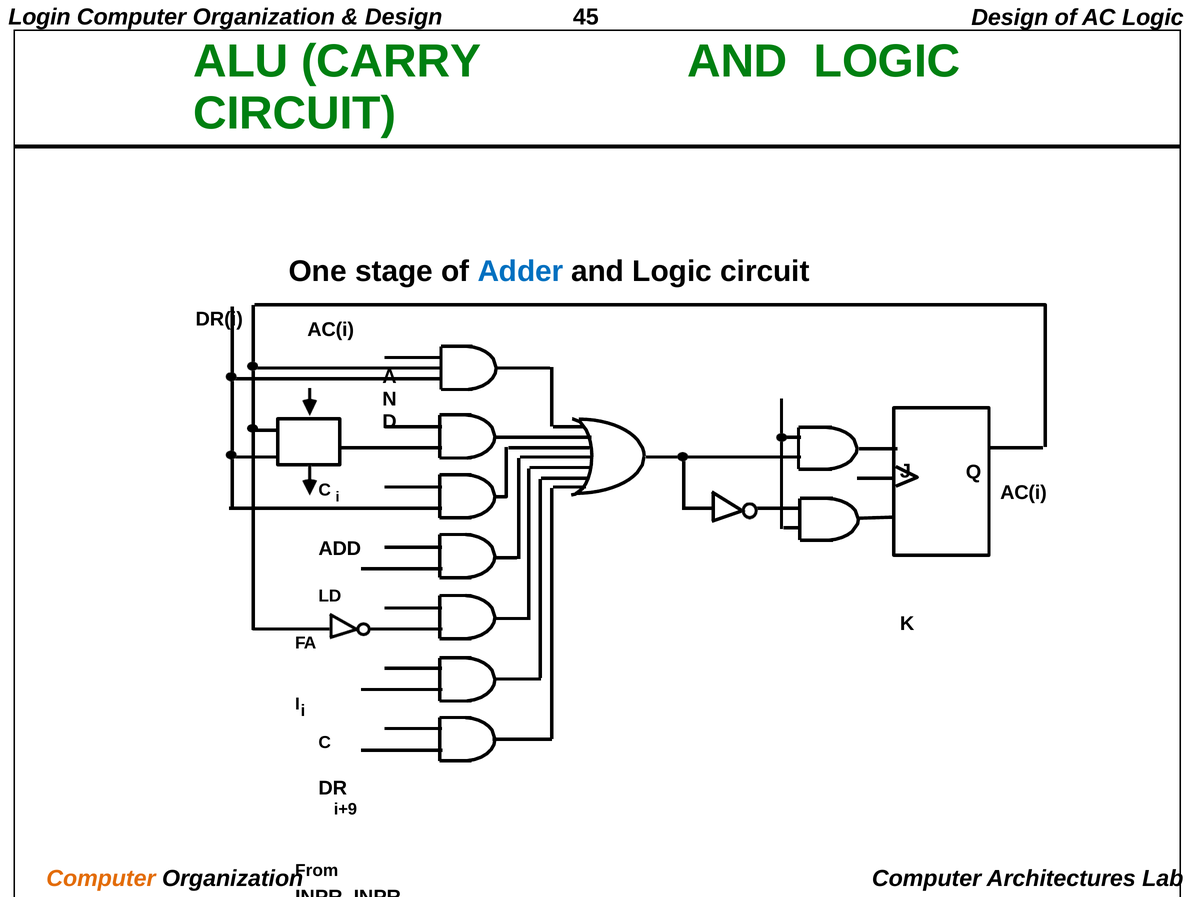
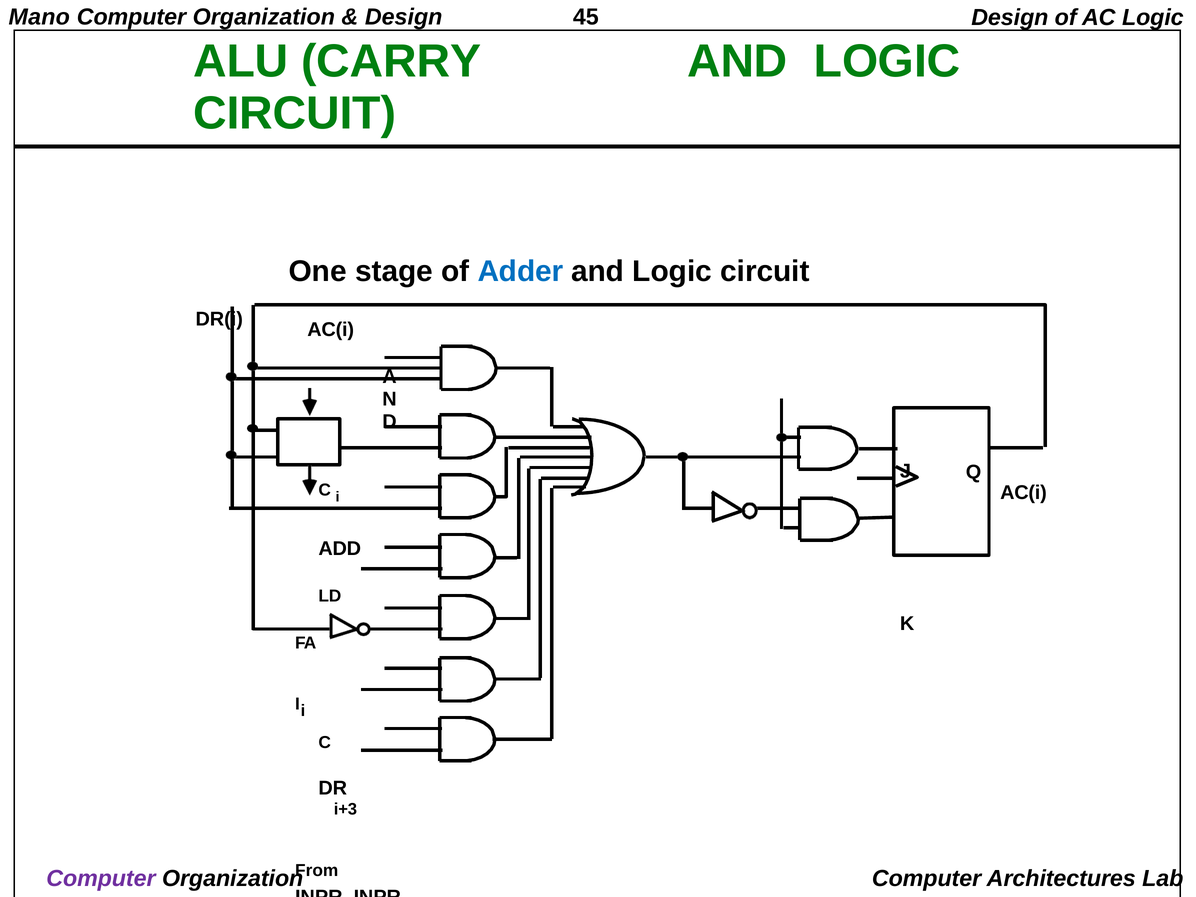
Login: Login -> Mano (39, 17)
i+9: i+9 -> i+3 (345, 809)
Computer colour: orange -> purple (101, 878)
